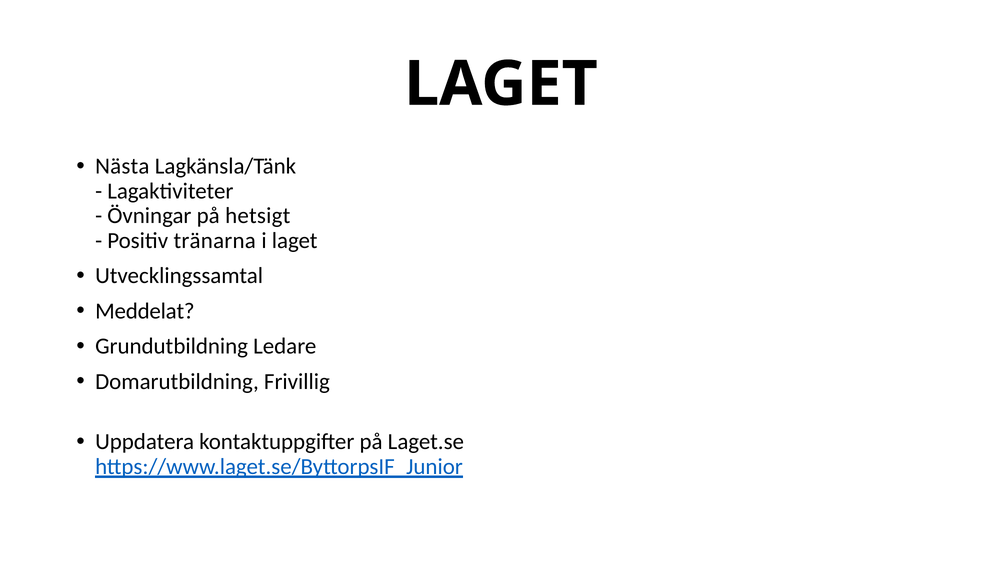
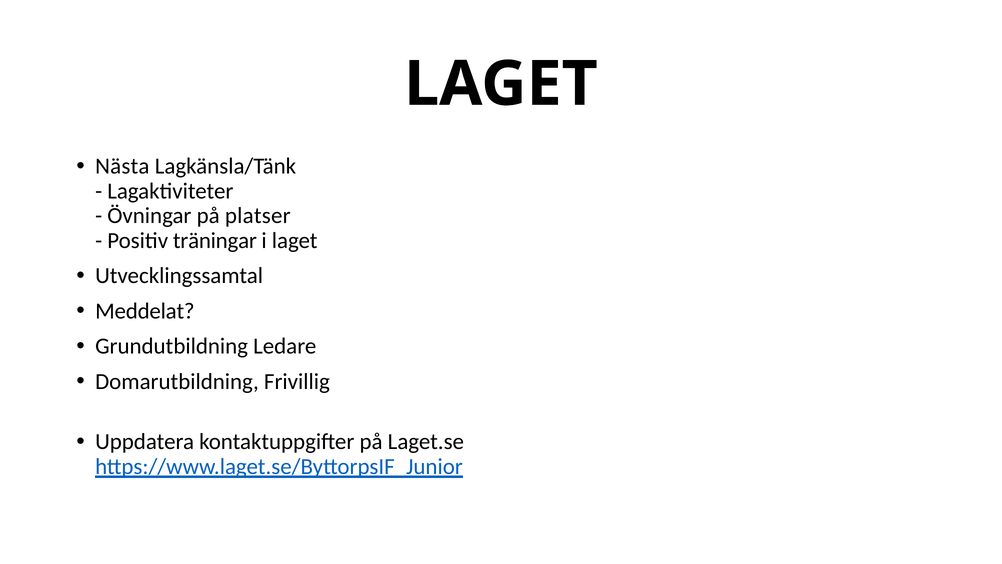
hetsigt: hetsigt -> platser (258, 216)
tränarna: tränarna -> träningar (215, 240)
